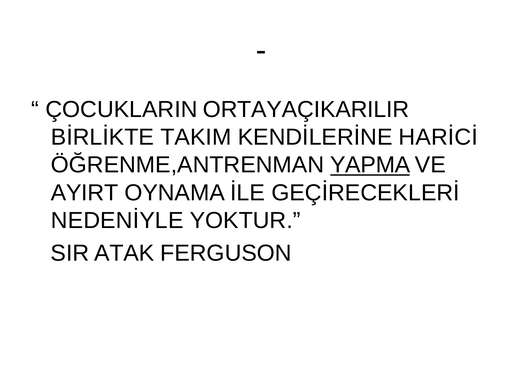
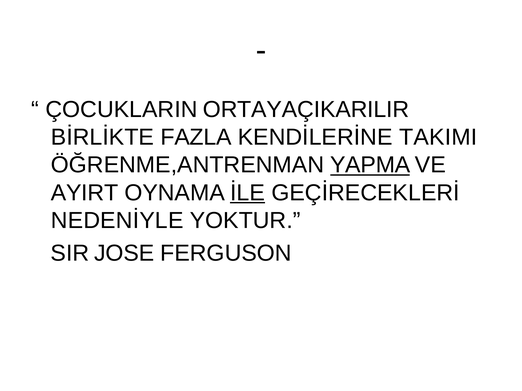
TAKIM: TAKIM -> FAZLA (196, 137)
HARİCİ: HARİCİ -> TAKIMI (438, 137)
İLE underline: none -> present (248, 193)
ATAK: ATAK -> JOSE (124, 253)
